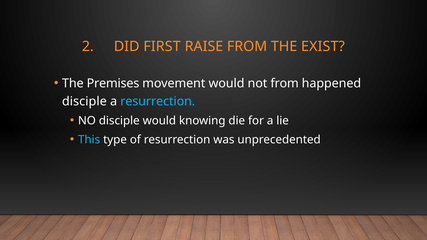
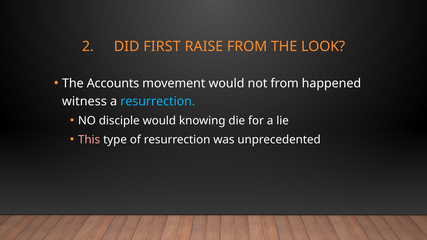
EXIST: EXIST -> LOOK (323, 46)
Premises: Premises -> Accounts (113, 83)
disciple: disciple -> witness (84, 101)
This colour: light blue -> pink (89, 140)
